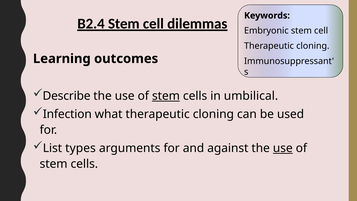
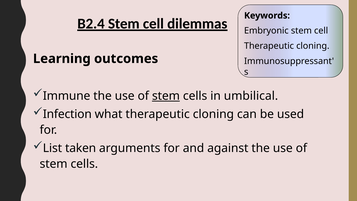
Describe: Describe -> Immune (67, 96)
types: types -> taken (81, 148)
use underline: present -> none (283, 148)
